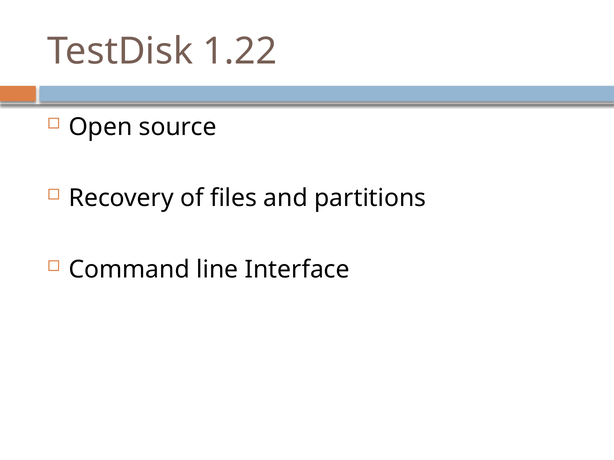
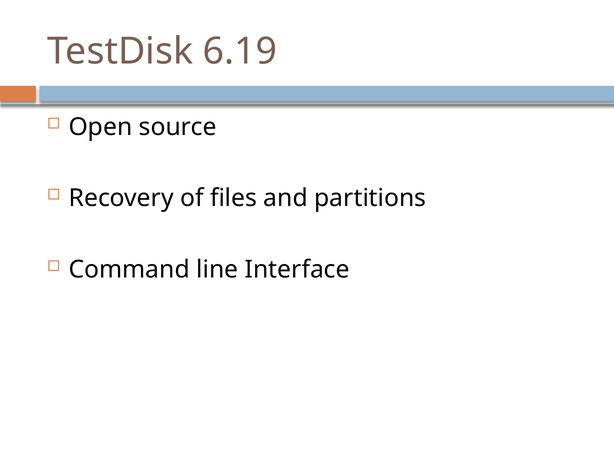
1.22: 1.22 -> 6.19 (240, 51)
